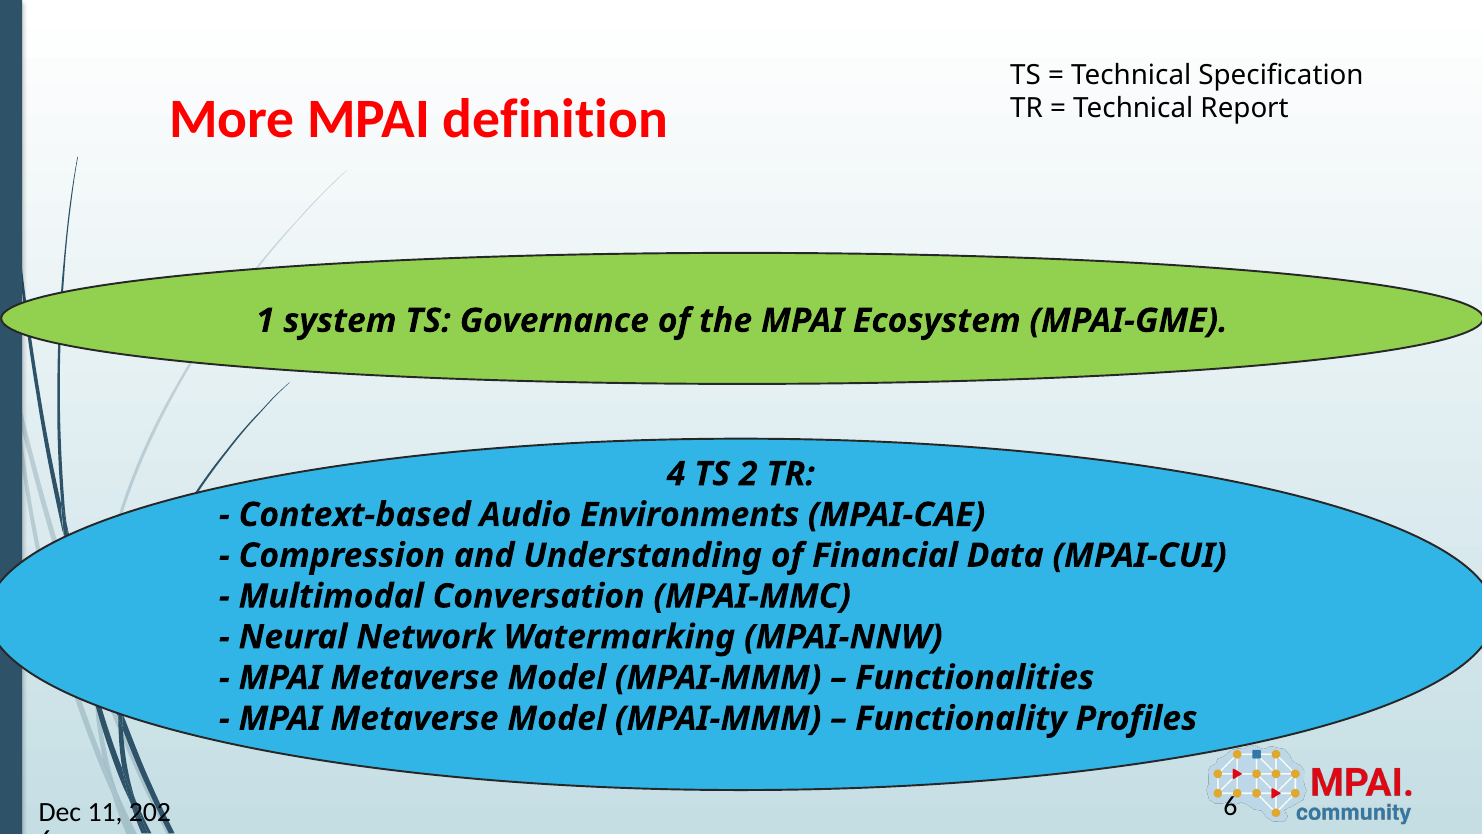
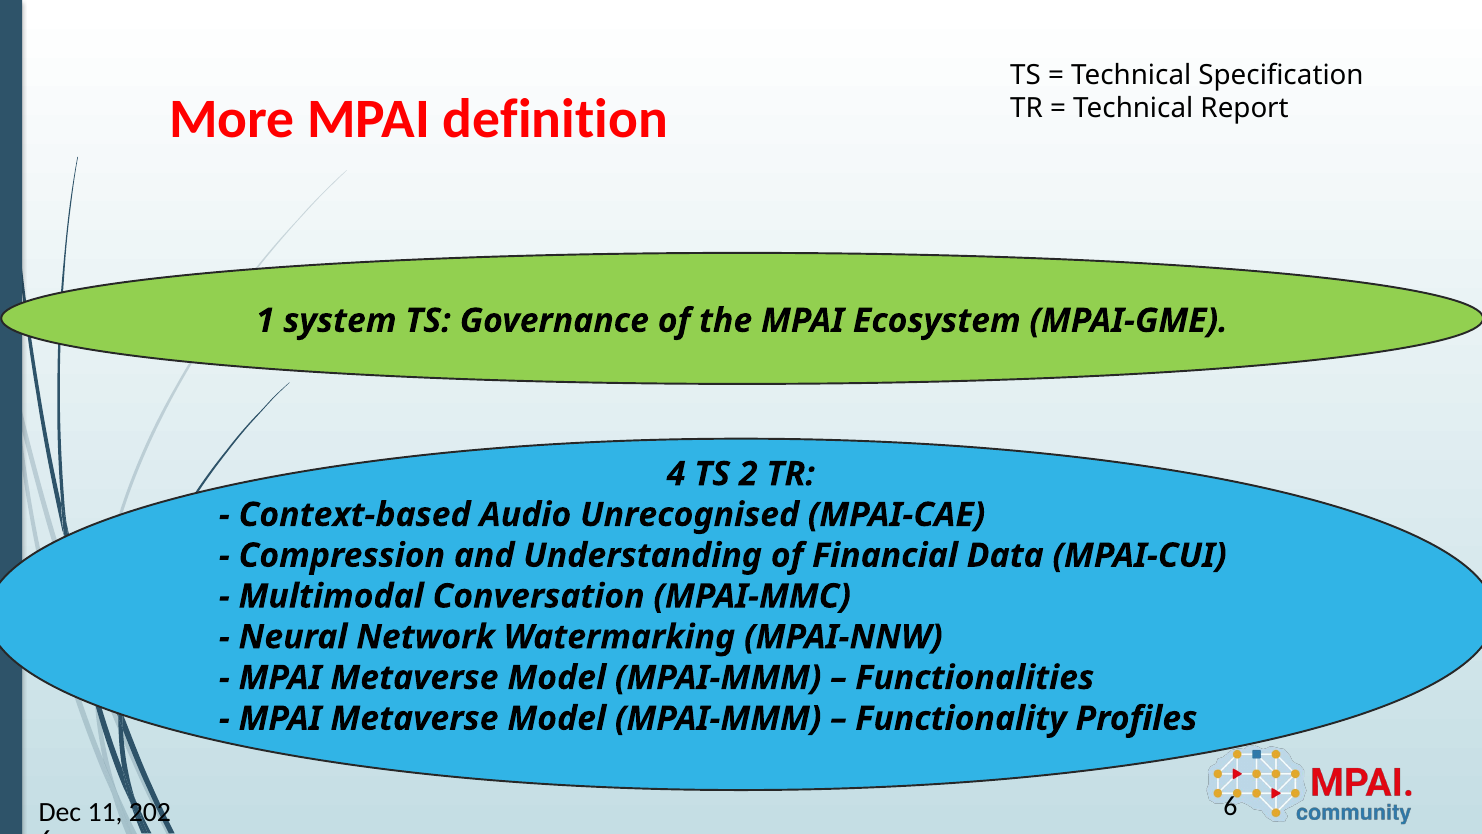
Environments: Environments -> Unrecognised (690, 515)
